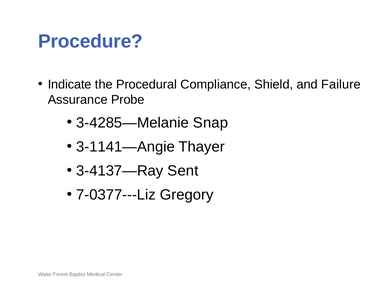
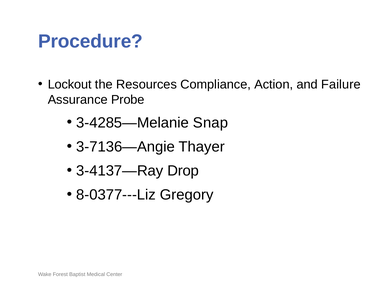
Indicate: Indicate -> Lockout (70, 85)
Procedural: Procedural -> Resources (147, 85)
Shield: Shield -> Action (274, 85)
3-1141—Angie: 3-1141—Angie -> 3-7136—Angie (126, 147)
Sent: Sent -> Drop (183, 171)
7-0377---Liz: 7-0377---Liz -> 8-0377---Liz (116, 195)
